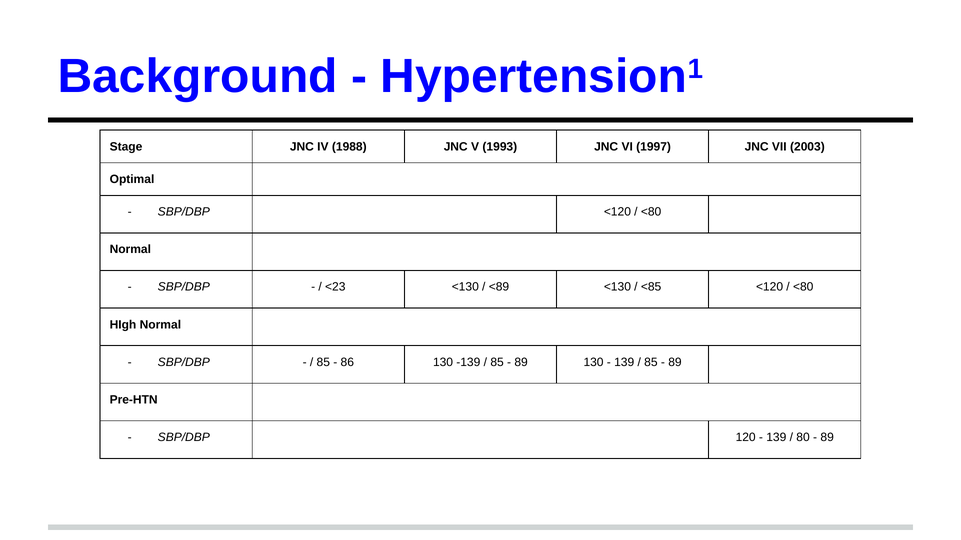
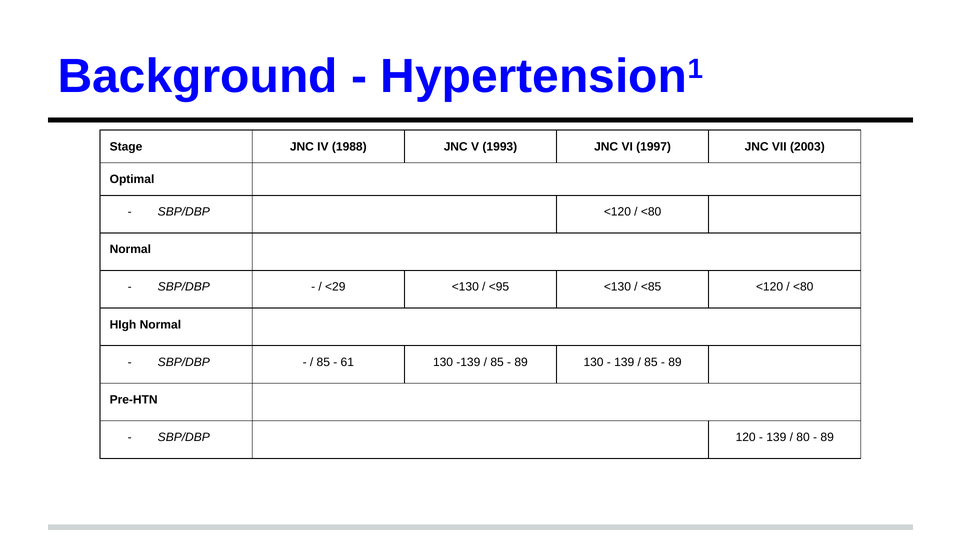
<23: <23 -> <29 (335, 287)
<89: <89 -> <95 (499, 287)
86: 86 -> 61 (347, 363)
